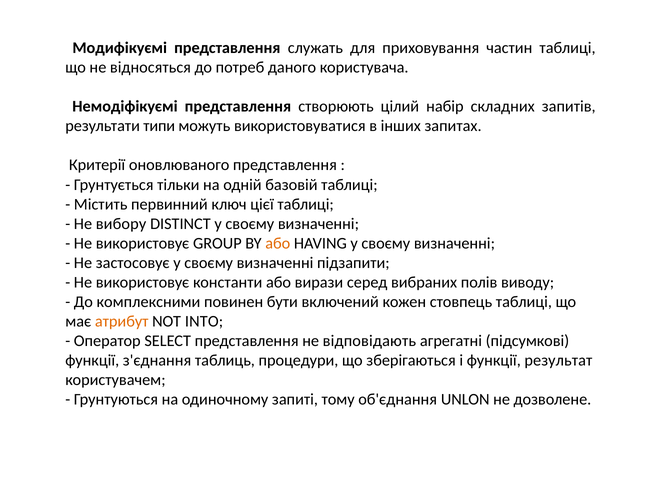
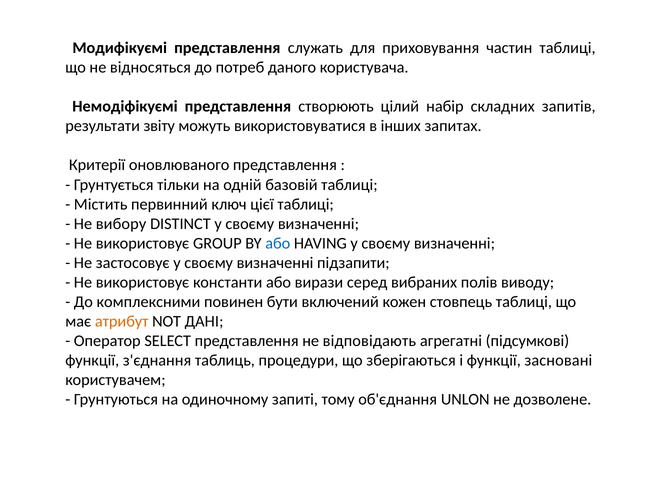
типи: типи -> звіту (159, 126)
або colour: orange -> blue (278, 243)
INTO: INTO -> ДАНІ (204, 321)
результат: результат -> засновані (558, 360)
